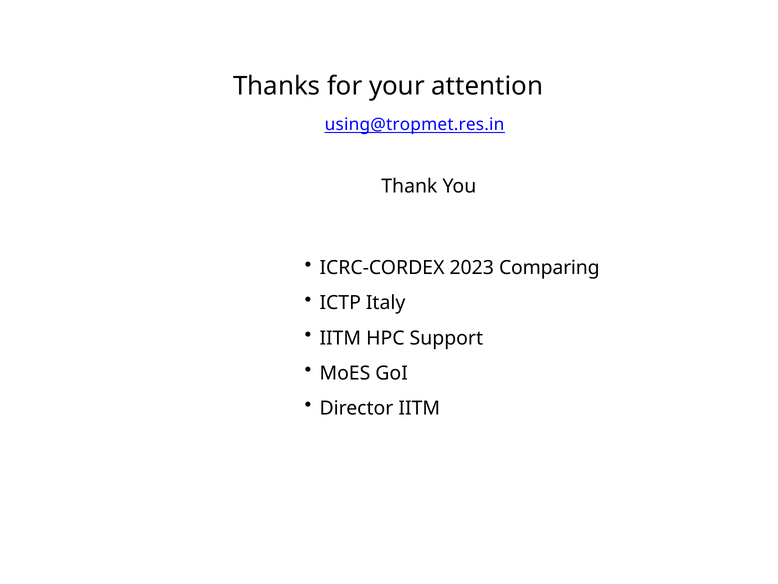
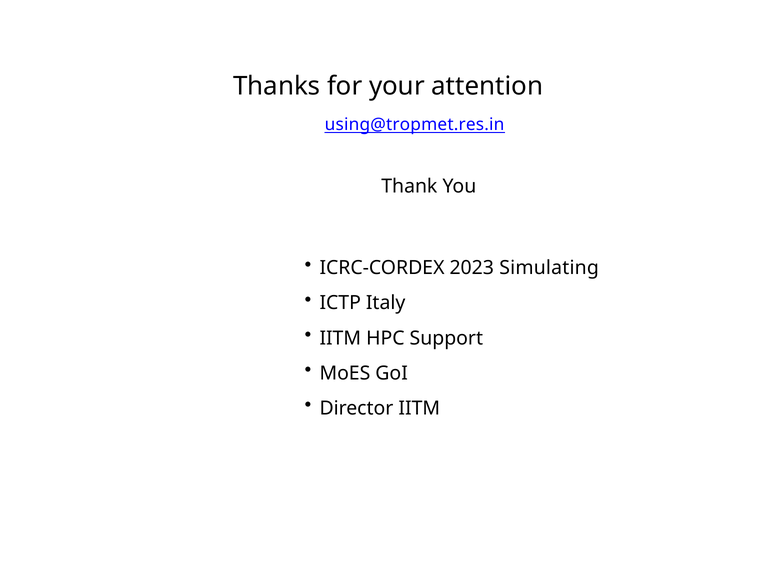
Comparing: Comparing -> Simulating (549, 268)
